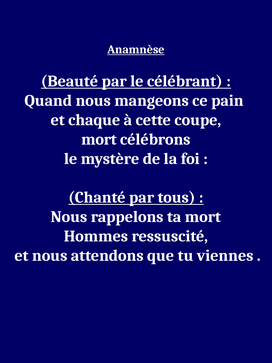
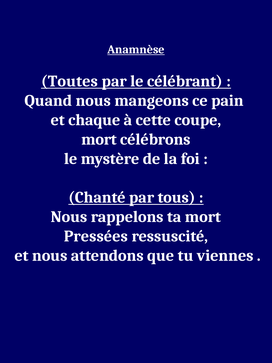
Beauté: Beauté -> Toutes (70, 81)
Hommes: Hommes -> Pressées (96, 236)
